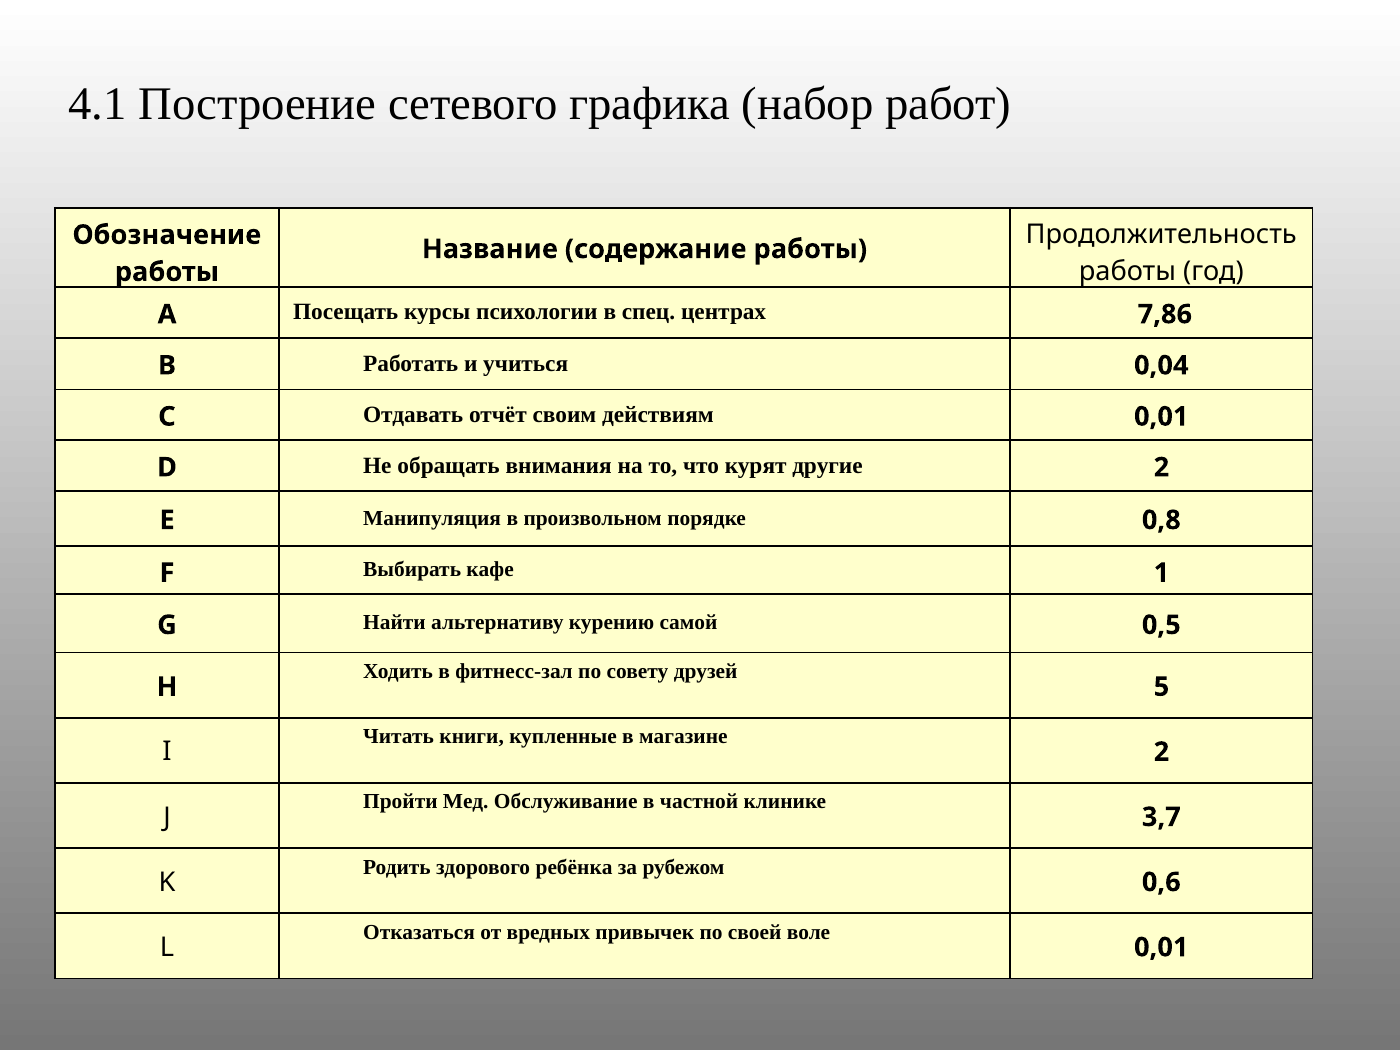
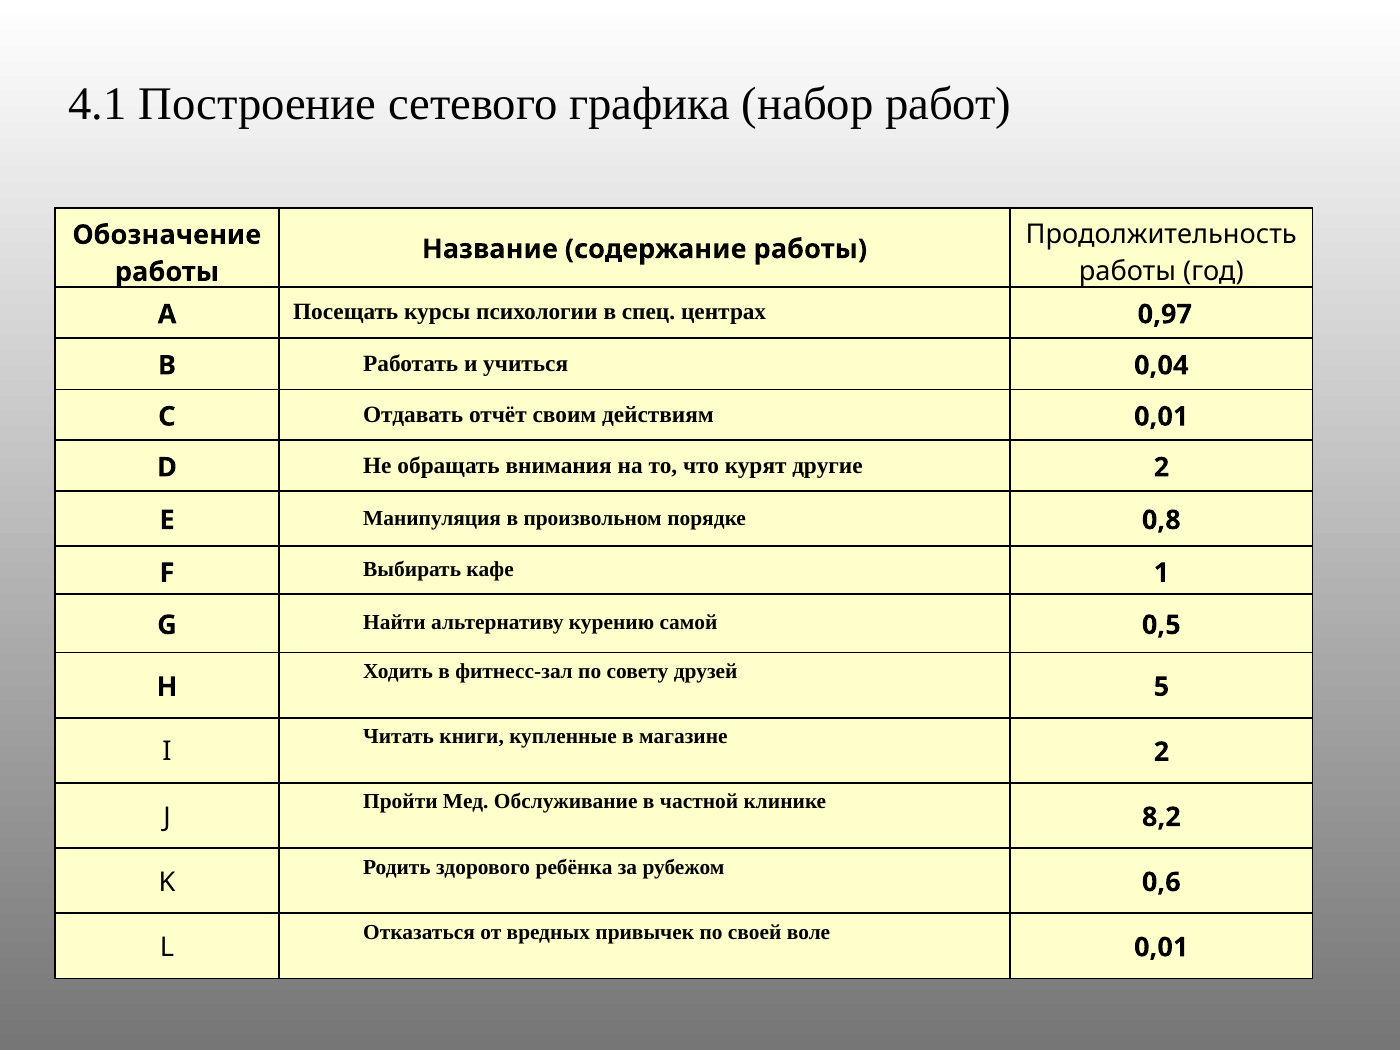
7,86: 7,86 -> 0,97 (1165, 314)
3,7: 3,7 -> 8,2 (1161, 817)
